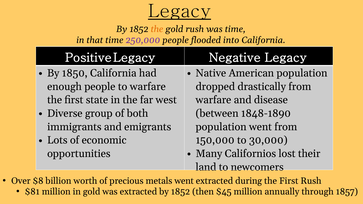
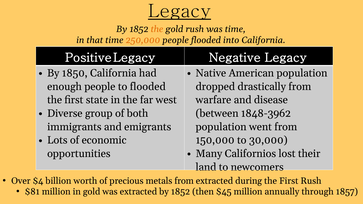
250,000 colour: purple -> orange (143, 40)
to warfare: warfare -> flooded (148, 87)
1848-1890: 1848-1890 -> 1848-3962 (266, 114)
$8: $8 -> $4 (38, 181)
metals went: went -> from (184, 181)
